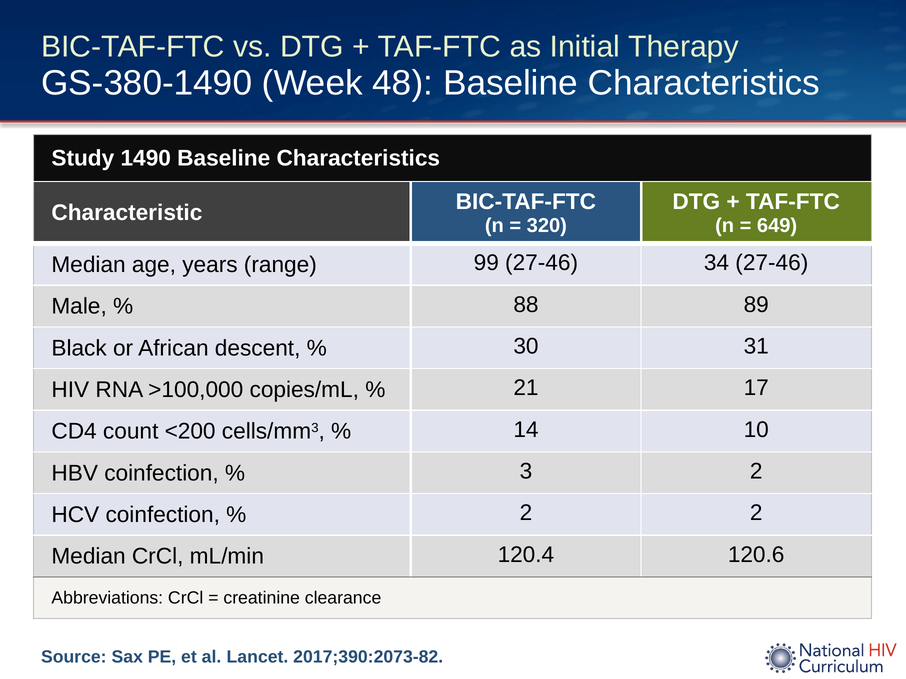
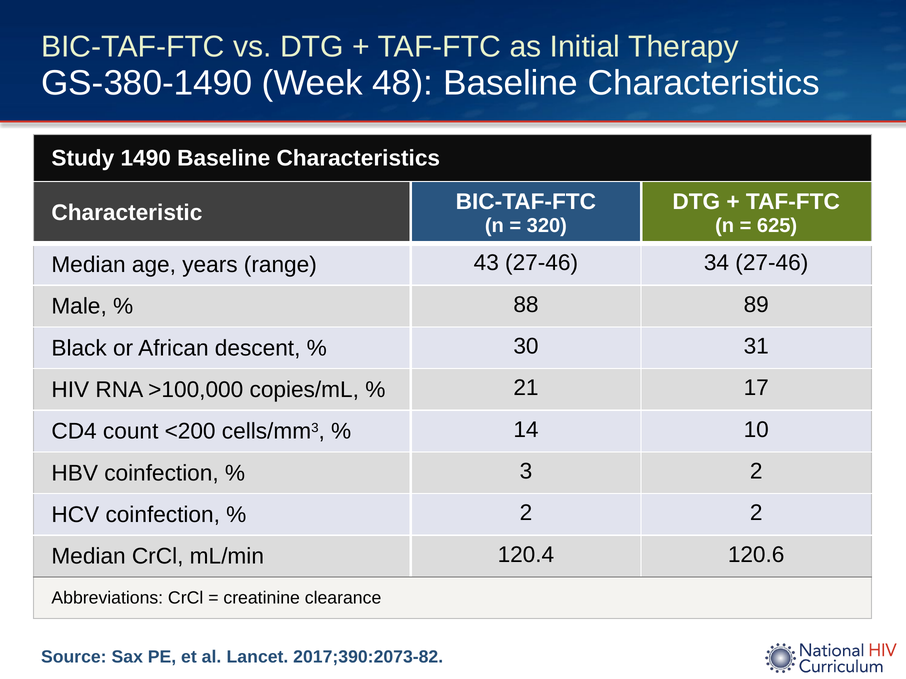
649: 649 -> 625 (777, 226)
99: 99 -> 43 (486, 263)
